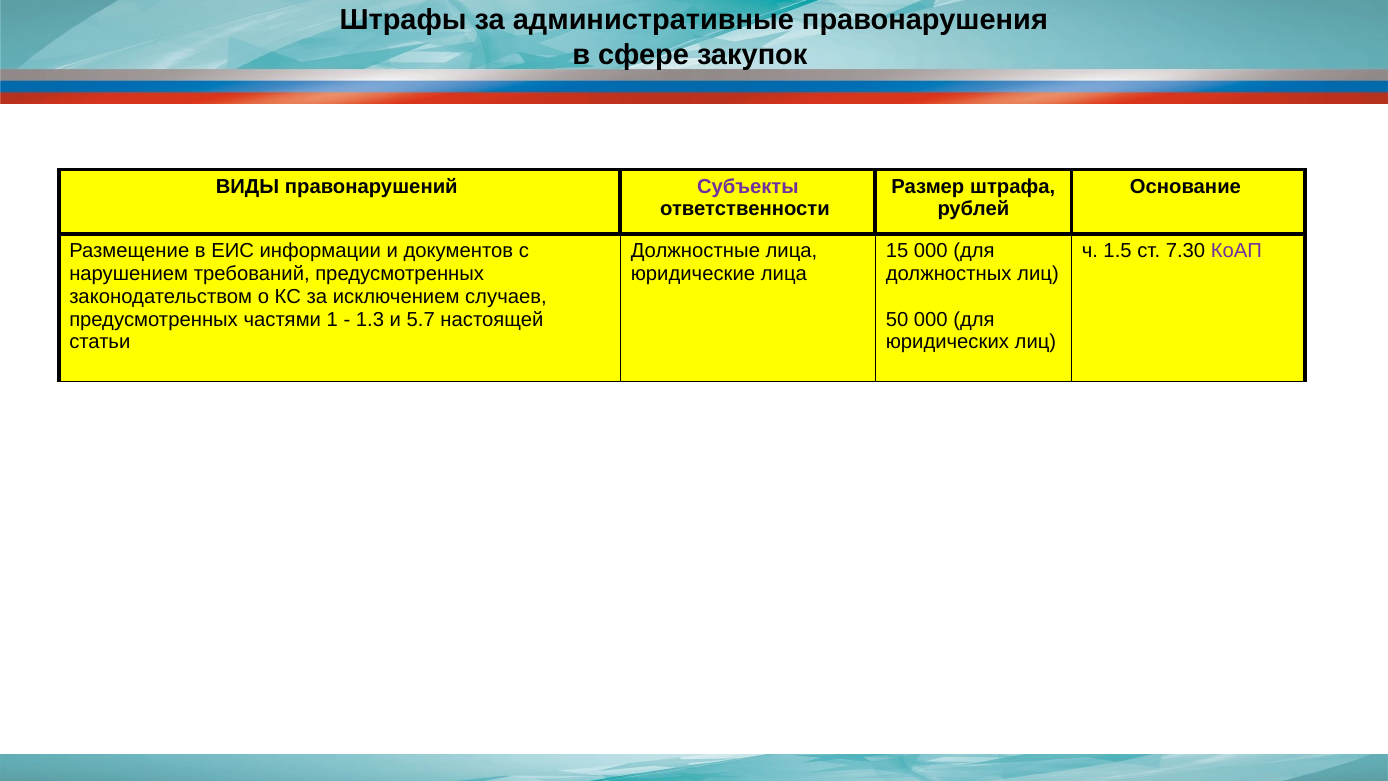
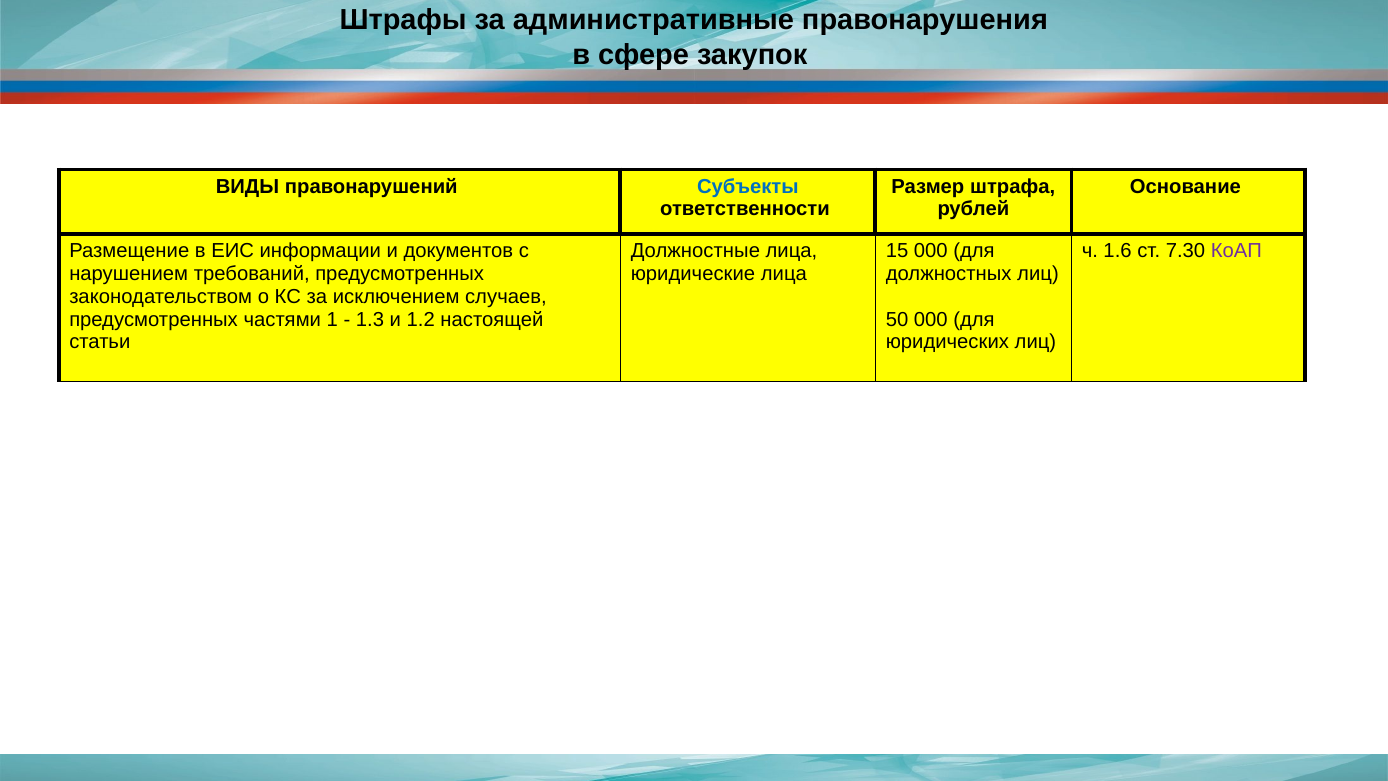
Субъекты colour: purple -> blue (748, 186)
1.5: 1.5 -> 1.6 (1118, 251)
5.7: 5.7 -> 1.2 (421, 319)
